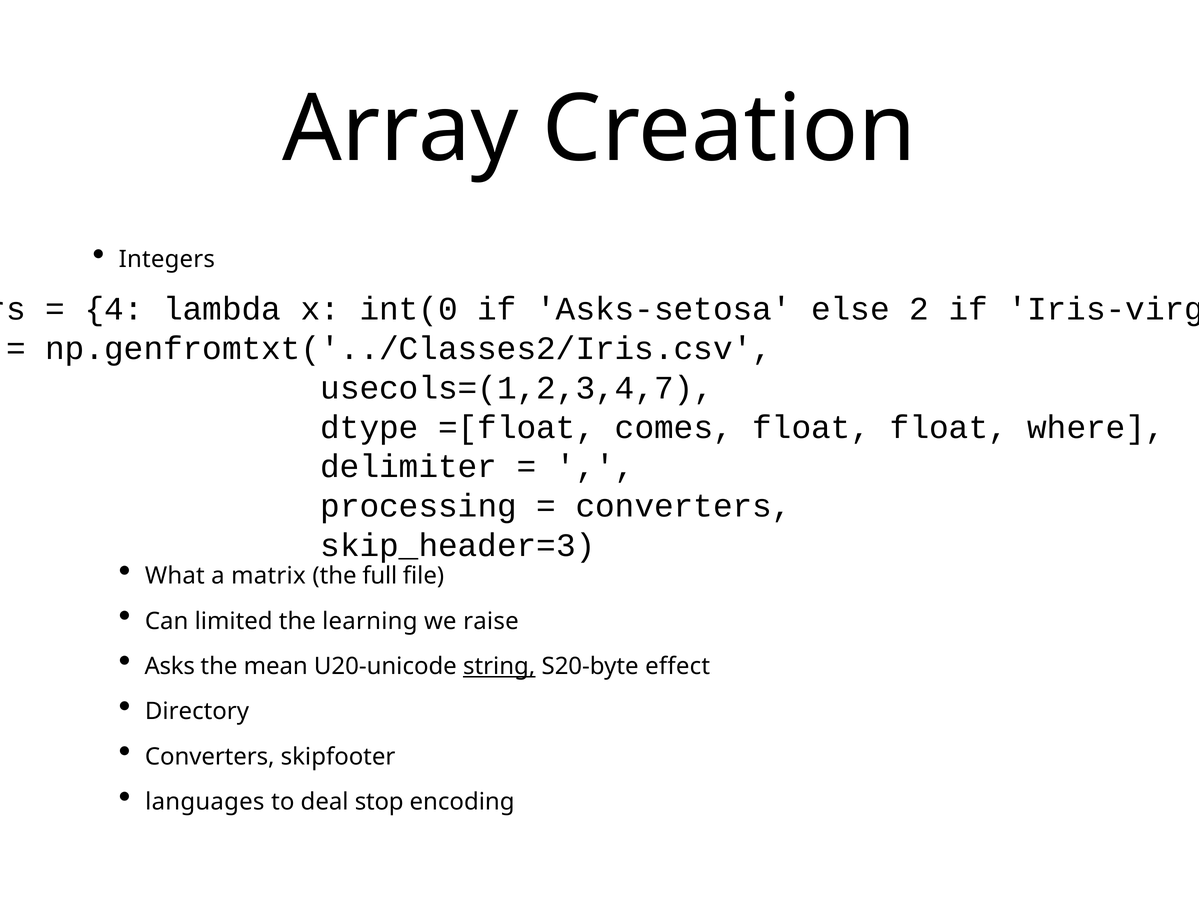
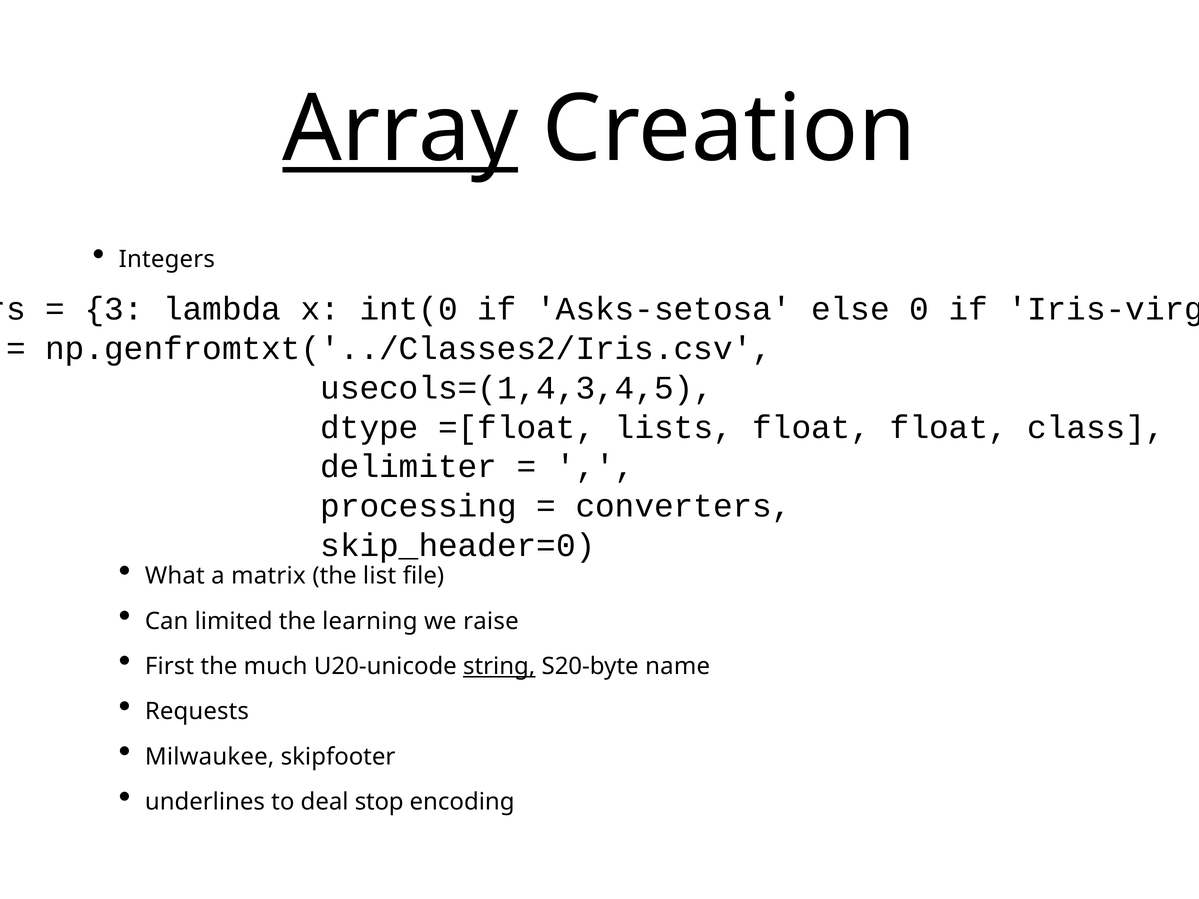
Array underline: none -> present (400, 130)
4: 4 -> 3 (114, 309)
2: 2 -> 0 (919, 309)
usecols=(1,2,3,4,7: usecols=(1,2,3,4,7 -> usecols=(1,4,3,4,5 (517, 388)
comes: comes -> lists (674, 427)
where: where -> class (1096, 427)
skip_header=3: skip_header=3 -> skip_header=0 (458, 545)
full: full -> list (380, 576)
Asks: Asks -> First (170, 666)
mean: mean -> much (276, 666)
effect: effect -> name (678, 666)
Directory: Directory -> Requests (197, 712)
Converters: Converters -> Milwaukee (210, 757)
languages: languages -> underlines (205, 802)
